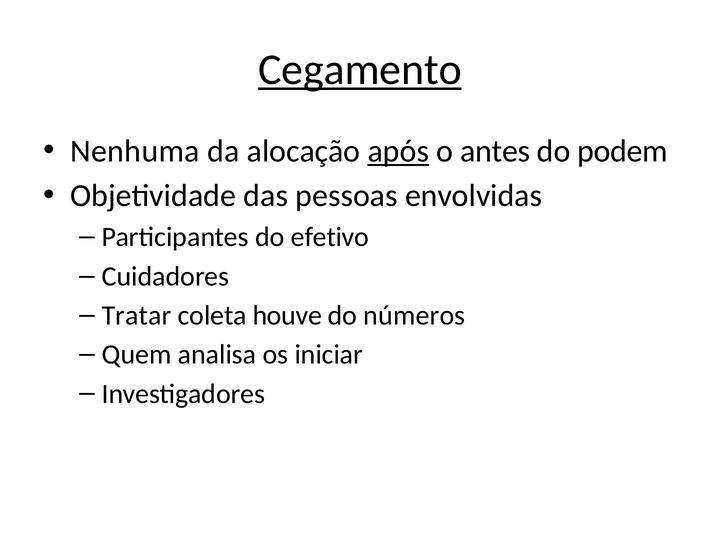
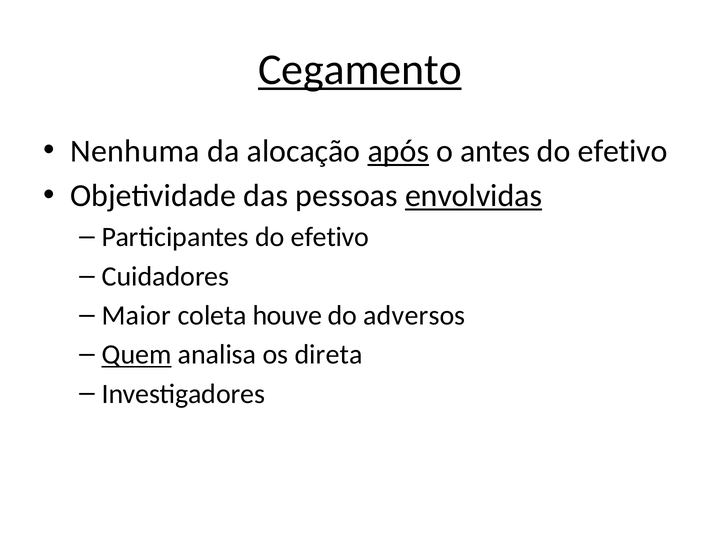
podem: podem -> efetivo (623, 151)
envolvidas underline: none -> present (474, 196)
Tratar: Tratar -> Maior (136, 315)
números: números -> adversos (414, 315)
Quem underline: none -> present (137, 355)
iniciar: iniciar -> direta (329, 355)
